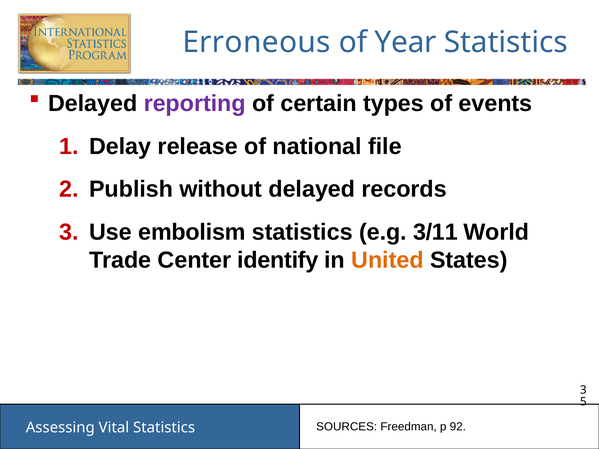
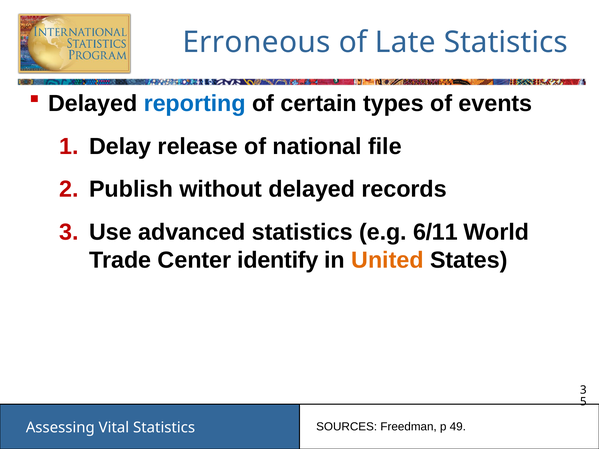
Year: Year -> Late (405, 42)
reporting colour: purple -> blue (195, 103)
embolism: embolism -> advanced (192, 232)
3/11: 3/11 -> 6/11 (435, 232)
92: 92 -> 49 (458, 427)
